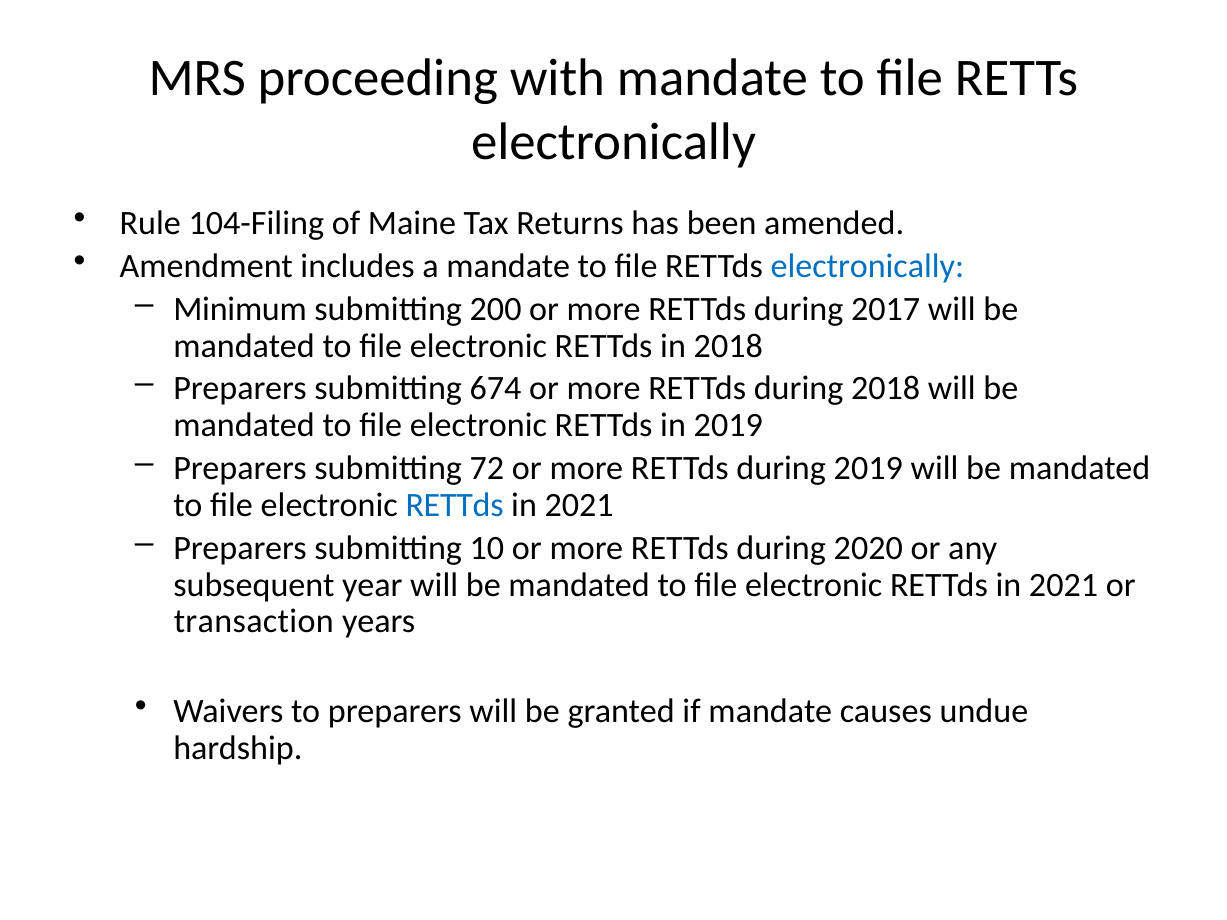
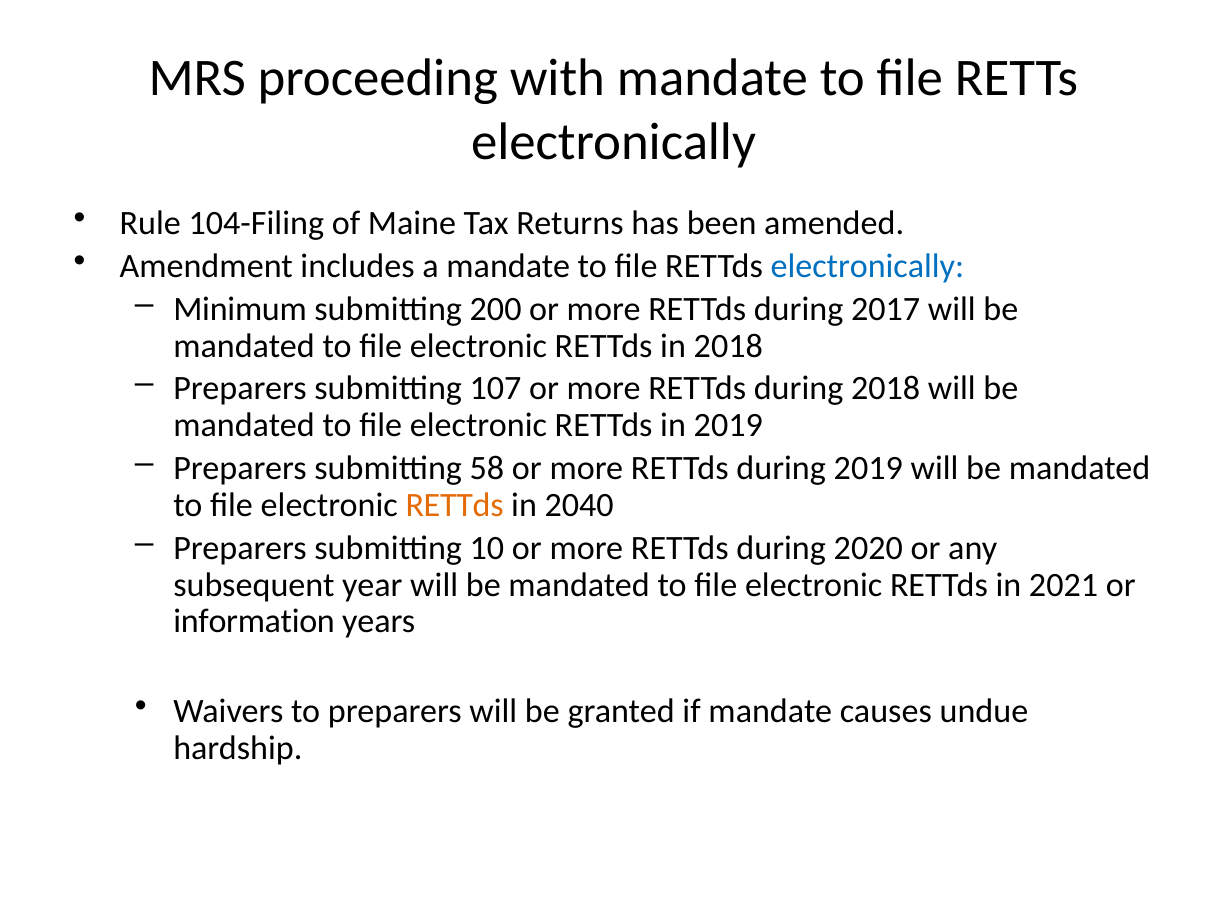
674: 674 -> 107 (496, 389)
72: 72 -> 58 (487, 468)
RETTds colour: blue -> orange (455, 505)
2021: 2021 -> 2040 (579, 505)
transaction: transaction -> information (254, 622)
